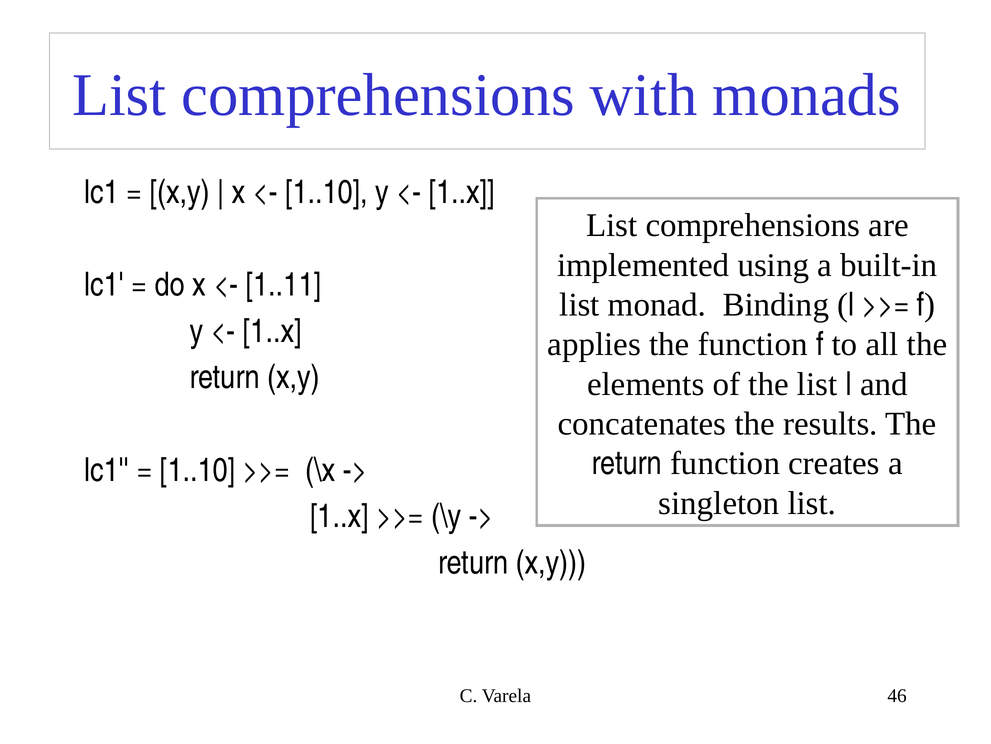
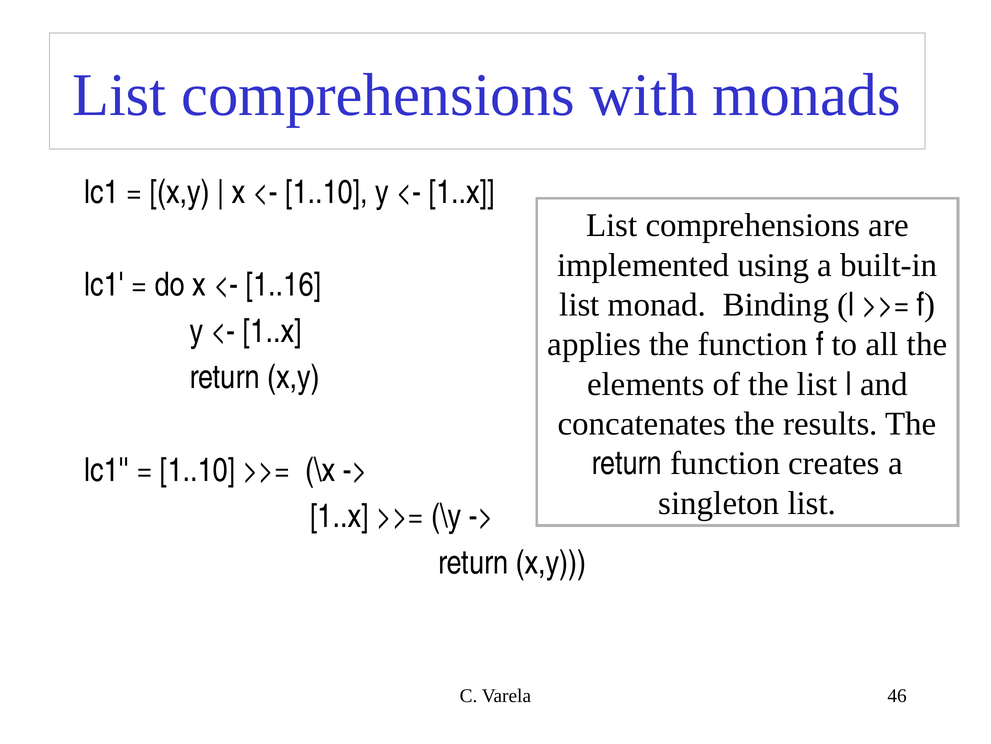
1..11: 1..11 -> 1..16 (283, 285)
